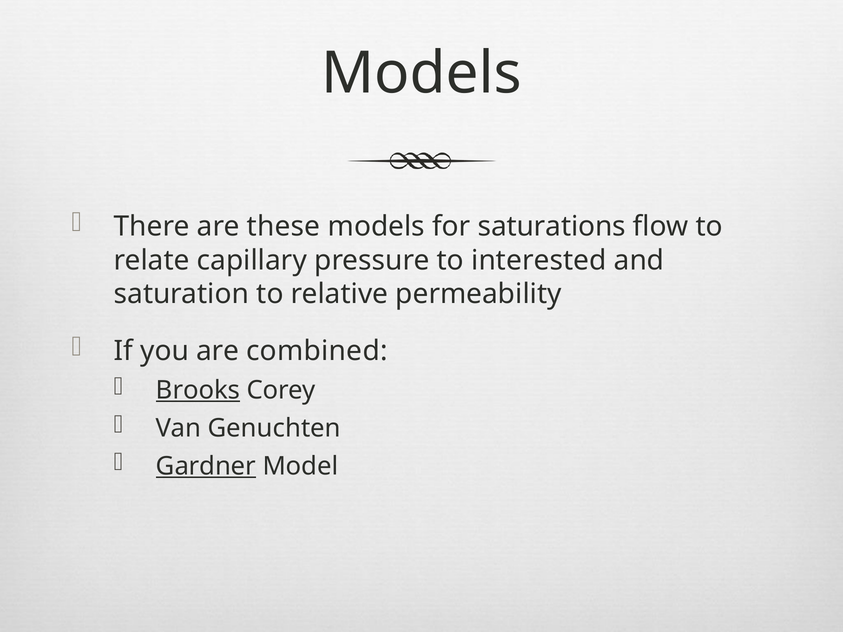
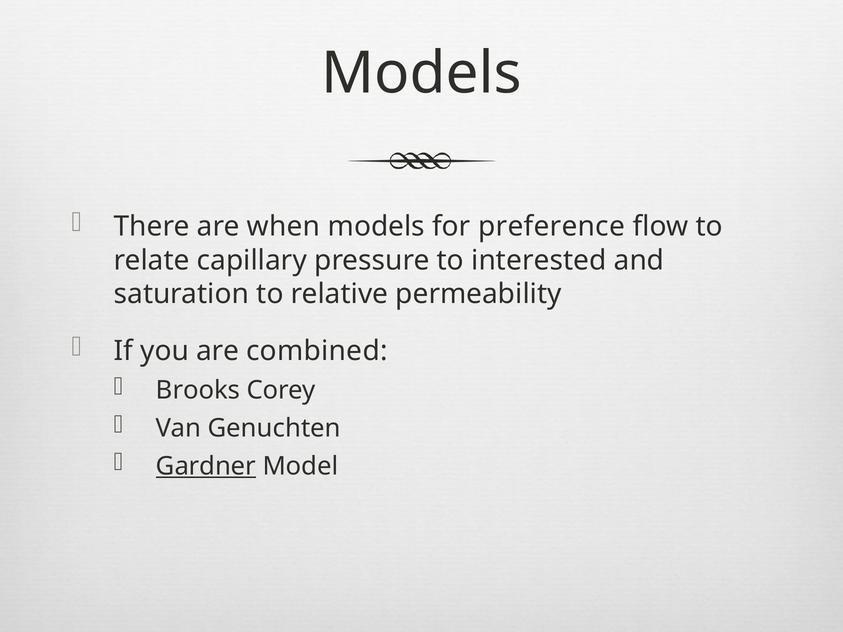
these: these -> when (283, 227)
saturations: saturations -> preference (552, 227)
Brooks underline: present -> none (198, 391)
